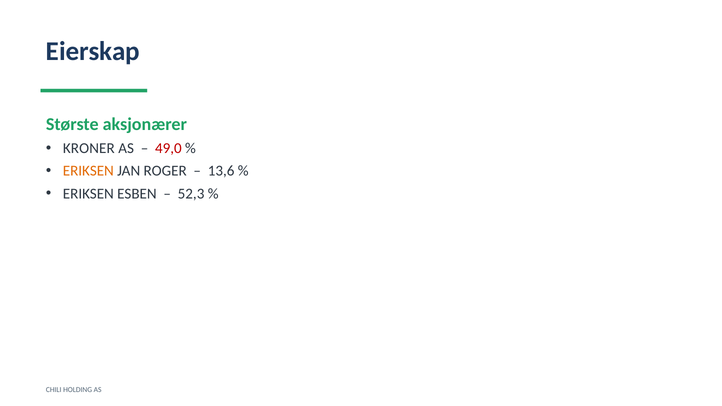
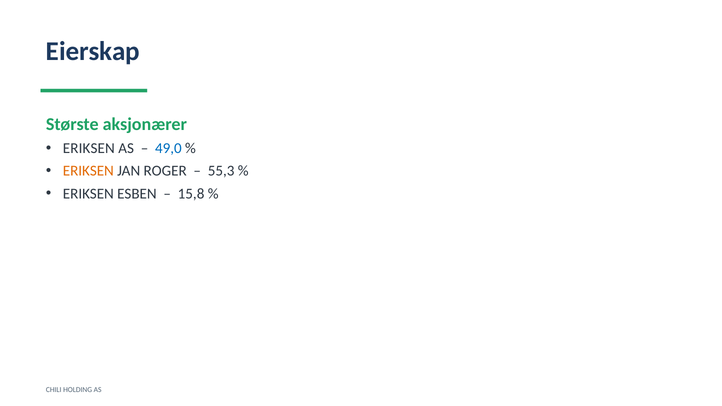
KRONER: KRONER -> ERIKSEN (89, 148)
49,0 colour: red -> blue (168, 148)
13,6: 13,6 -> 55,3 (221, 171)
52,3: 52,3 -> 15,8 (191, 194)
